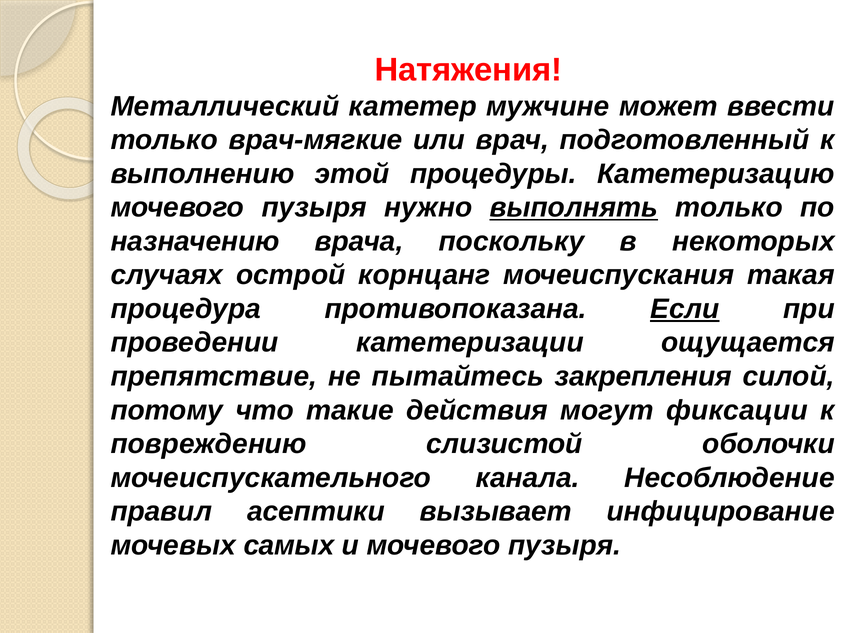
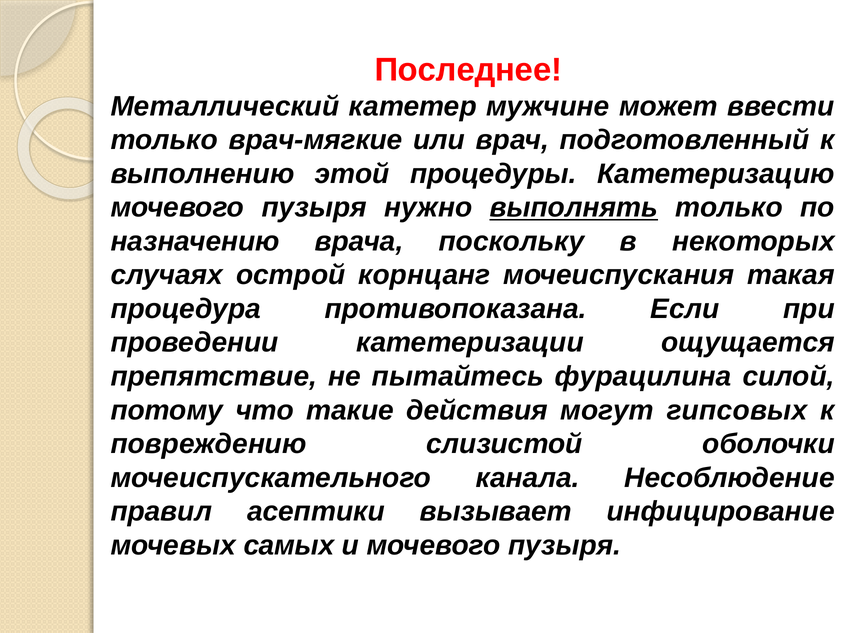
Натяжения: Натяжения -> Последнее (468, 70)
Если underline: present -> none (685, 309)
закрепления: закрепления -> фурацилина (643, 376)
фиксации: фиксации -> гипсовых (737, 410)
